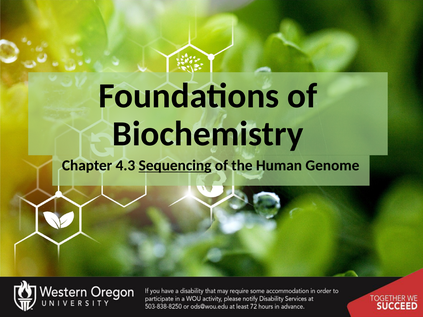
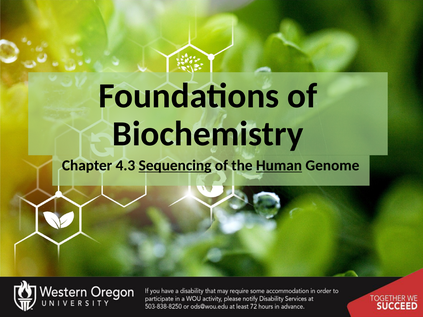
Human underline: none -> present (279, 166)
